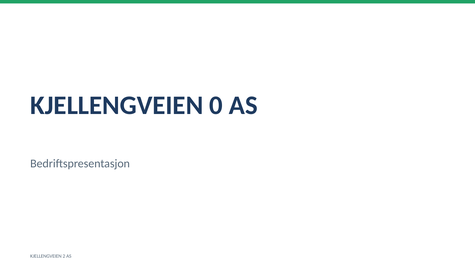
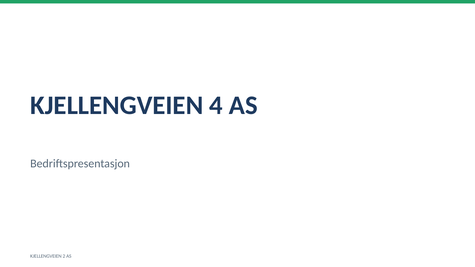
0: 0 -> 4 (216, 105)
